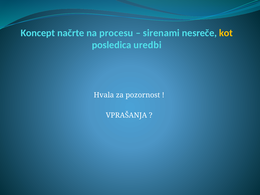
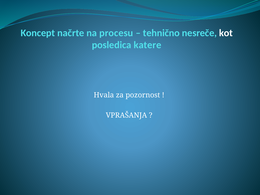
sirenami: sirenami -> tehnično (161, 33)
kot colour: yellow -> white (226, 33)
uredbi: uredbi -> katere (148, 45)
